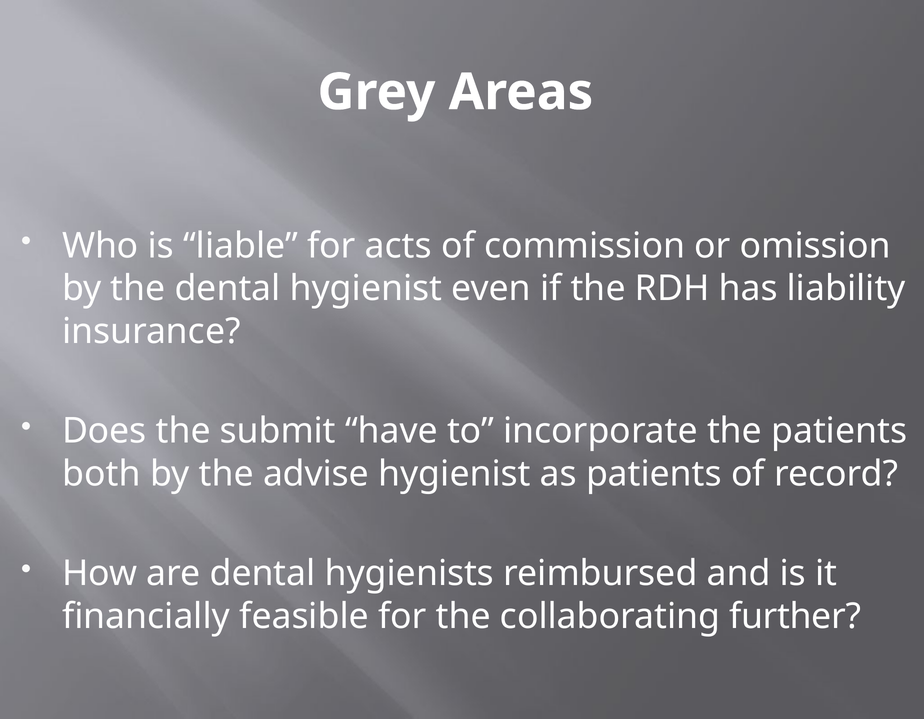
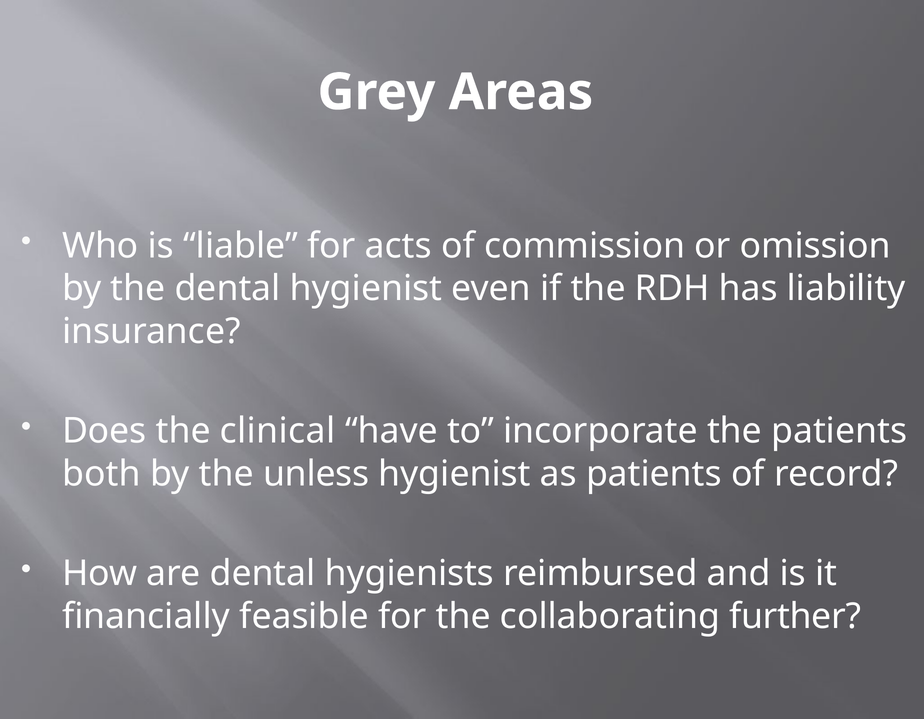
submit: submit -> clinical (278, 431)
advise: advise -> unless (316, 474)
